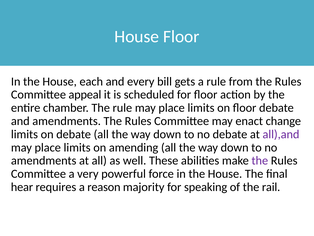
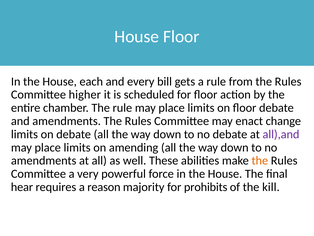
appeal: appeal -> higher (85, 95)
the colour: purple -> orange (260, 160)
speaking: speaking -> prohibits (206, 187)
rail: rail -> kill (271, 187)
